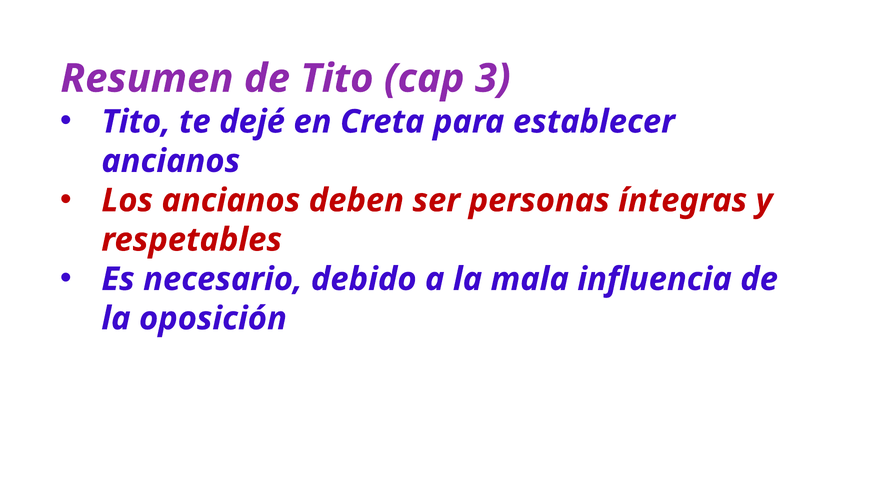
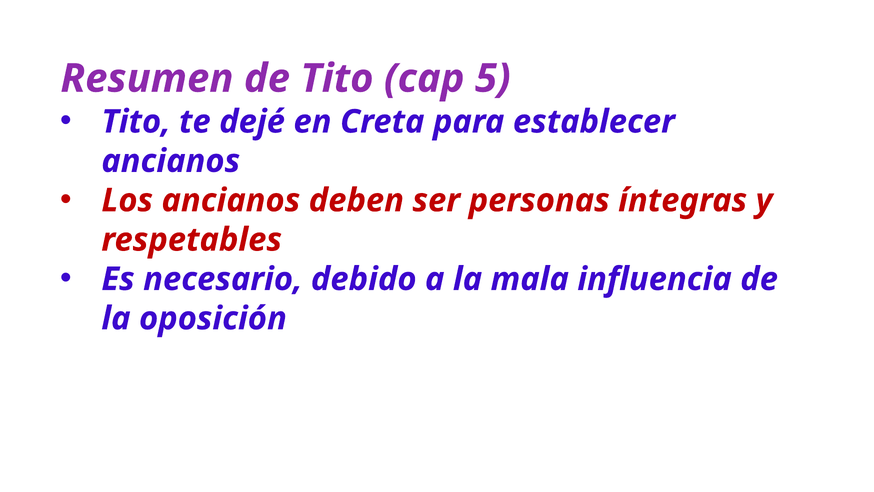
3: 3 -> 5 (493, 78)
